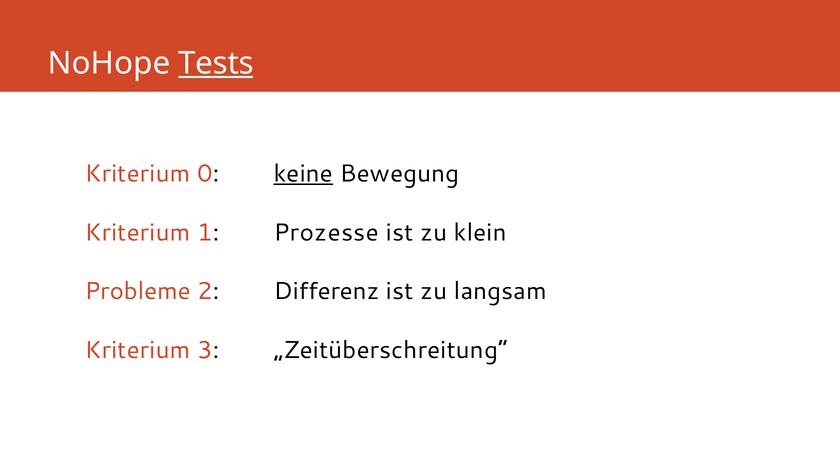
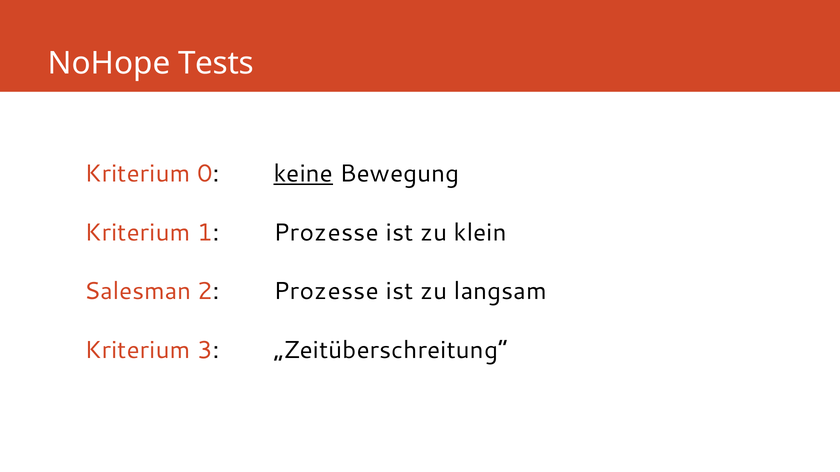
Tests underline: present -> none (216, 63)
Probleme: Probleme -> Salesman (138, 292)
2 Differenz: Differenz -> Prozesse (326, 292)
